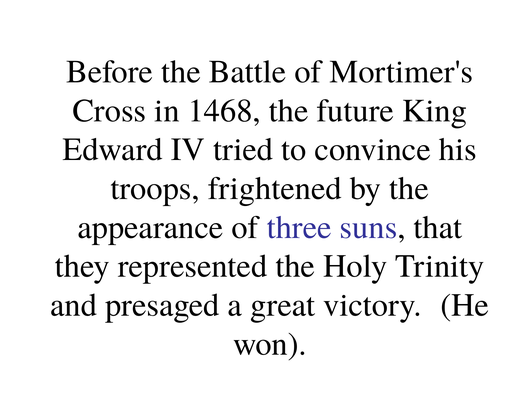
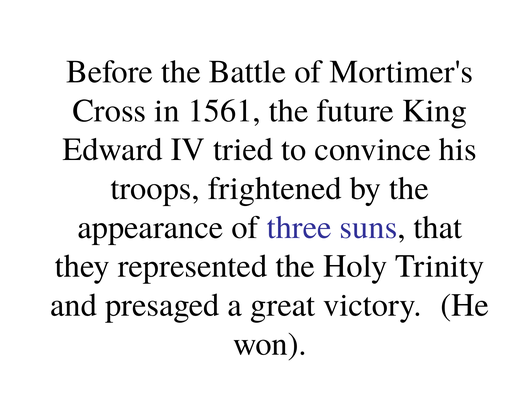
1468: 1468 -> 1561 (224, 111)
